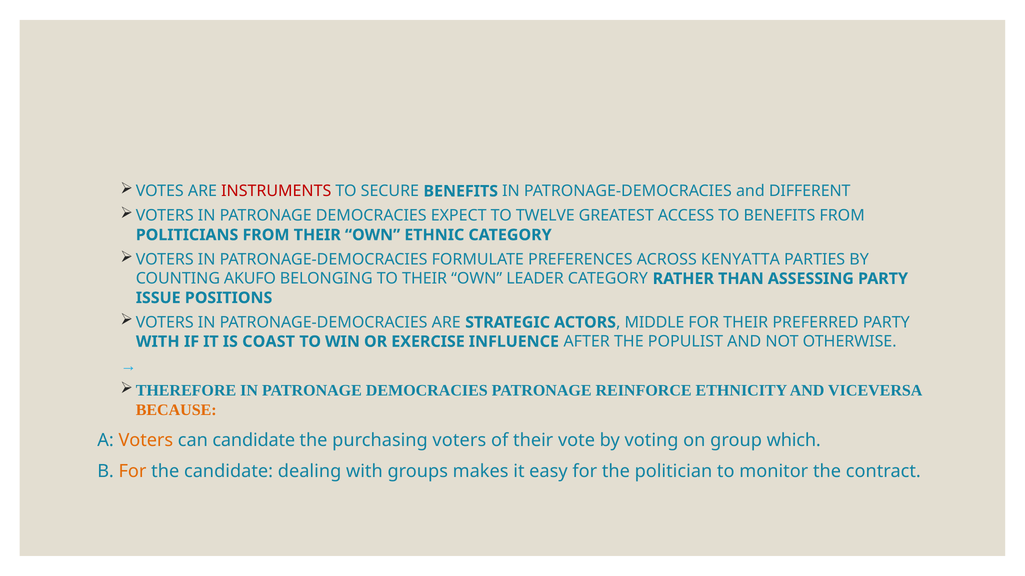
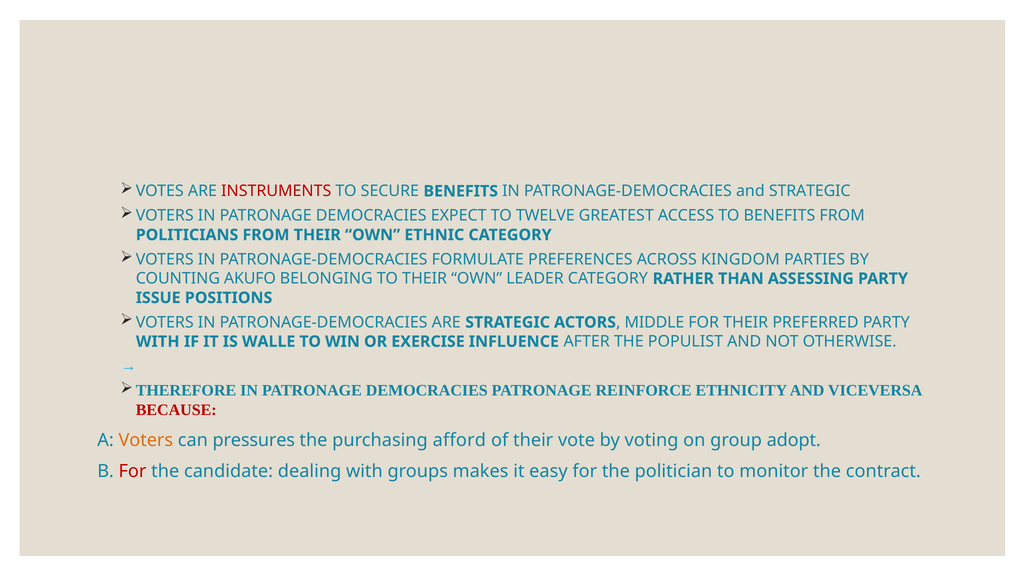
and DIFFERENT: DIFFERENT -> STRATEGIC (810, 191)
KENYATTA: KENYATTA -> KINGDOM (740, 260)
COAST: COAST -> WALLE (269, 342)
BECAUSE colour: orange -> red (176, 410)
can candidate: candidate -> pressures (254, 440)
purchasing voters: voters -> afford (459, 440)
which: which -> adopt (794, 440)
For colour: orange -> red (132, 472)
